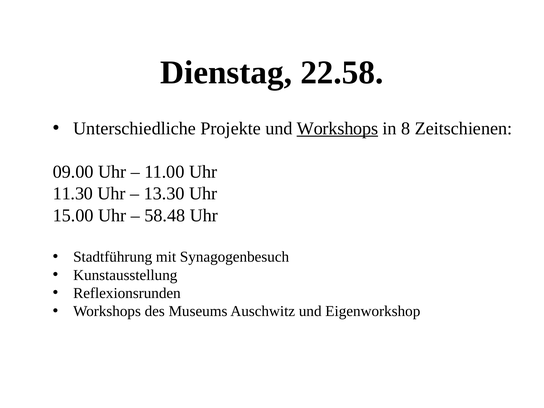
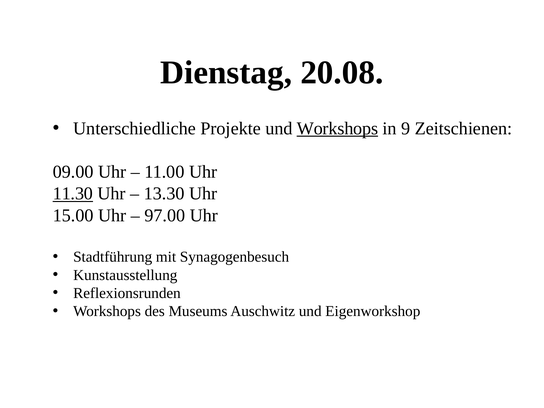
22.58: 22.58 -> 20.08 (342, 73)
8: 8 -> 9 (406, 128)
11.30 underline: none -> present (73, 194)
58.48: 58.48 -> 97.00 (165, 215)
